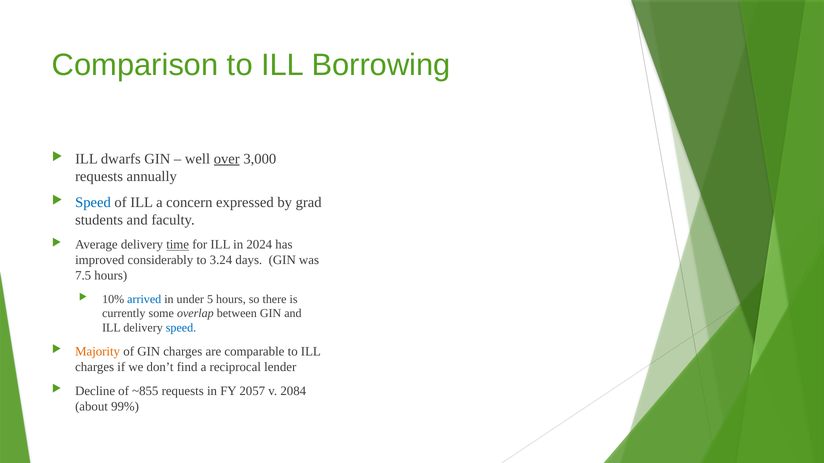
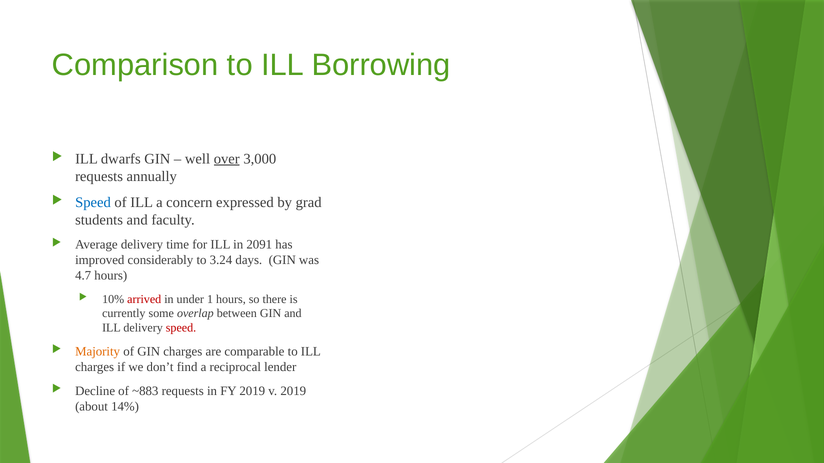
time underline: present -> none (178, 245)
2024: 2024 -> 2091 (259, 245)
7.5: 7.5 -> 4.7 (83, 276)
arrived colour: blue -> red (144, 299)
5: 5 -> 1 (210, 299)
speed colour: blue -> red (181, 328)
~855: ~855 -> ~883 (145, 391)
FY 2057: 2057 -> 2019 (252, 391)
v 2084: 2084 -> 2019 (293, 391)
99%: 99% -> 14% (125, 407)
